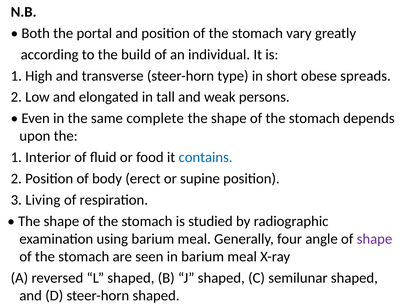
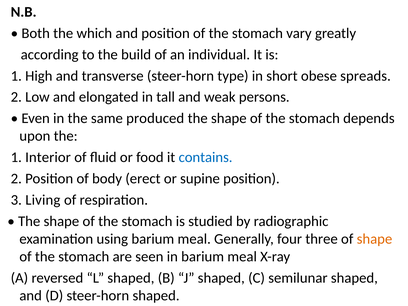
portal: portal -> which (94, 33)
complete: complete -> produced (155, 118)
angle: angle -> three (322, 239)
shape colour: purple -> orange (374, 239)
